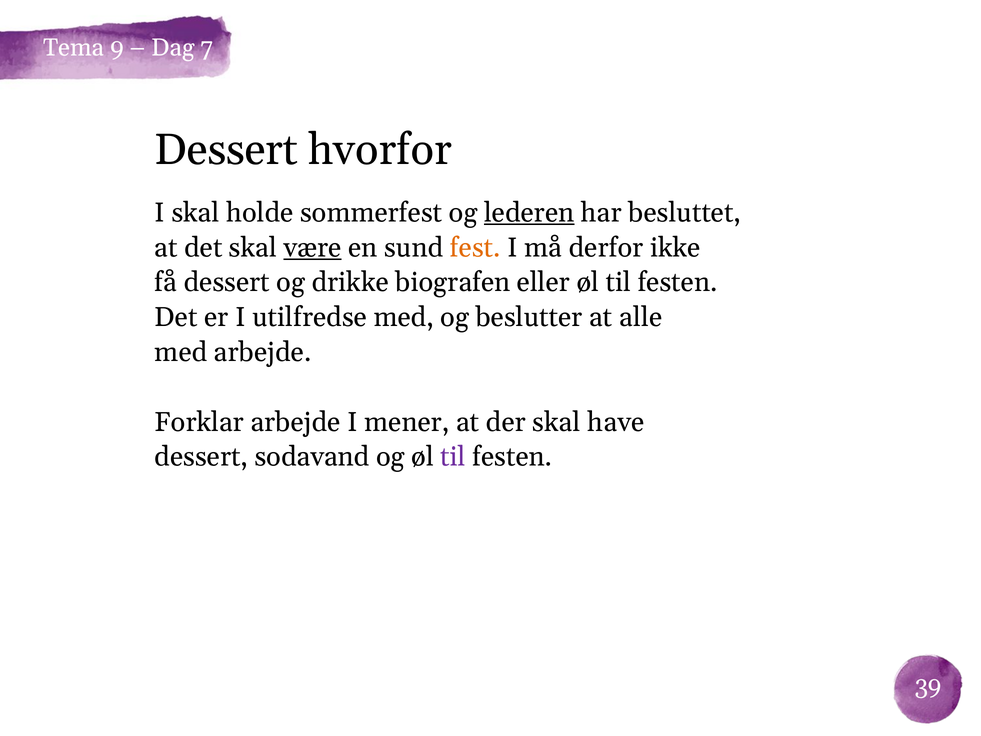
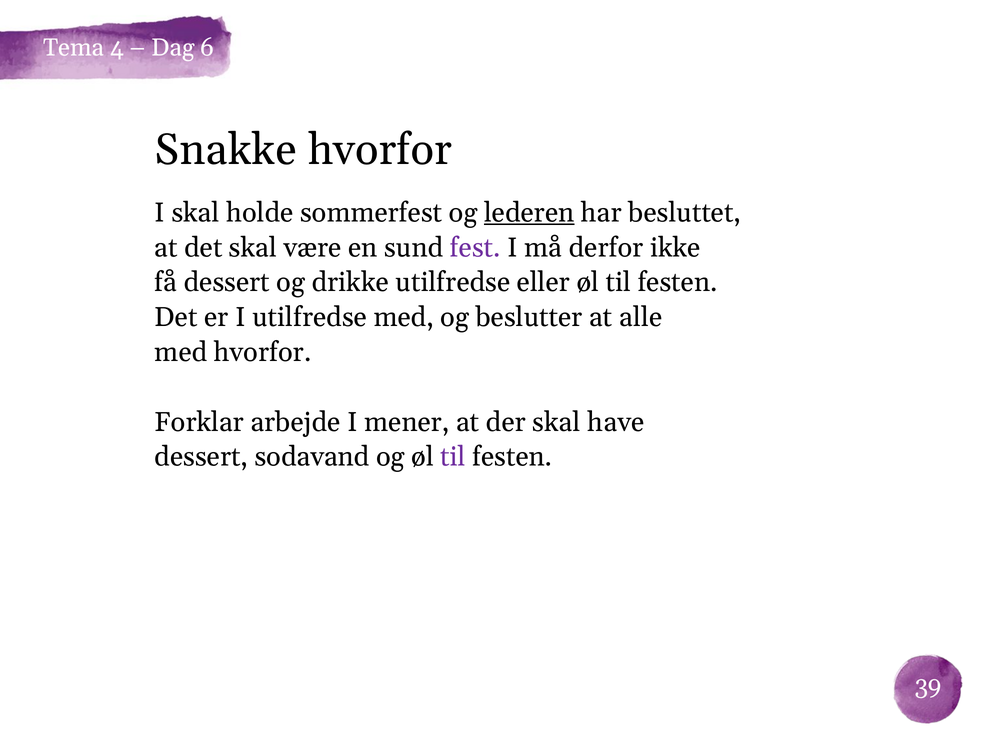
9: 9 -> 4 (117, 48)
7: 7 -> 6 (207, 48)
Dessert: Dessert -> Snakke (226, 150)
være underline: present -> none (313, 247)
fest colour: orange -> purple (475, 247)
drikke biografen: biografen -> utilfredse (453, 282)
med arbejde: arbejde -> hvorfor (263, 352)
